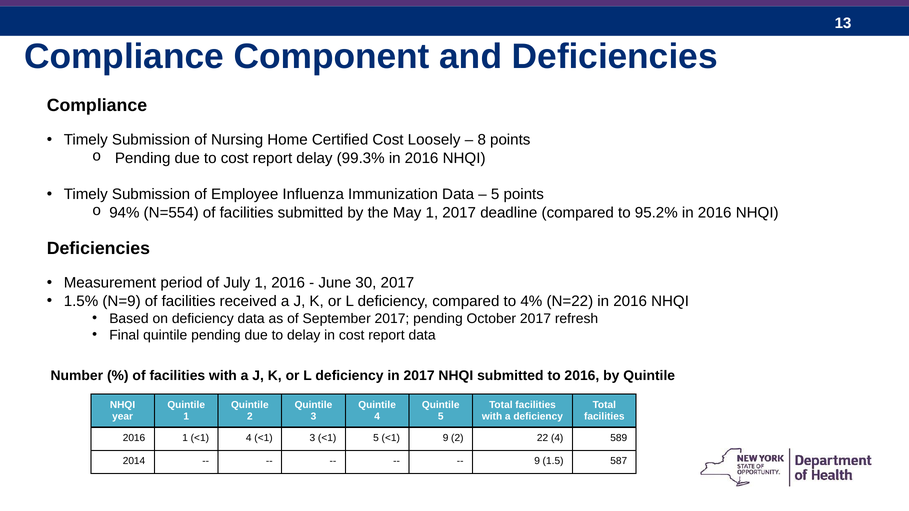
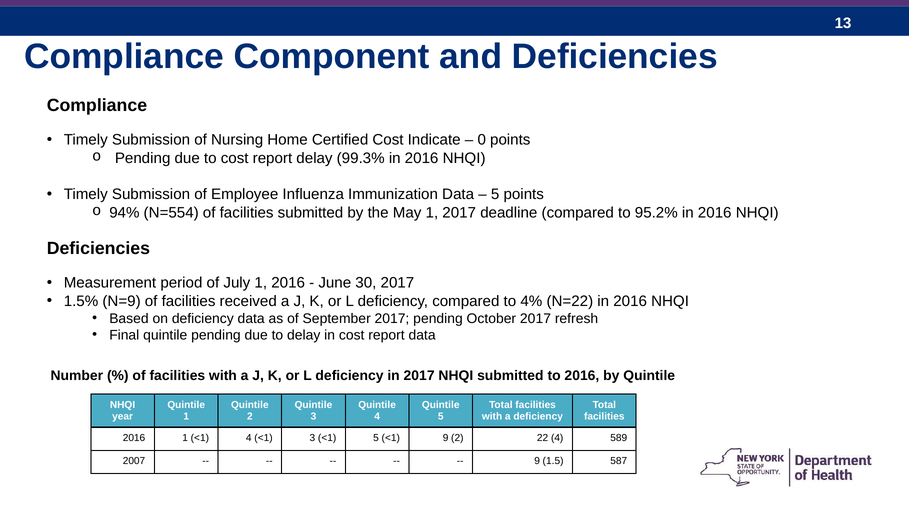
Loosely: Loosely -> Indicate (434, 140)
8: 8 -> 0 (482, 140)
2014: 2014 -> 2007 (134, 461)
